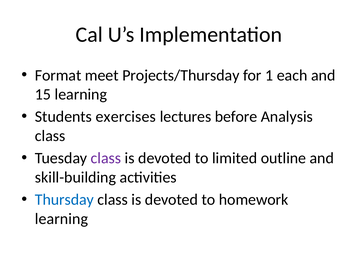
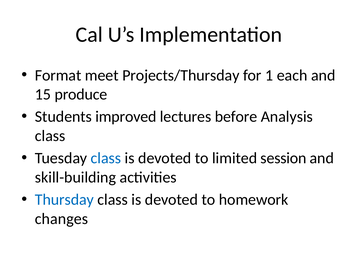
15 learning: learning -> produce (81, 94)
exercises: exercises -> improved (126, 116)
class colour: purple -> blue (106, 158)
outline: outline -> session (283, 158)
learning: learning -> changes (61, 218)
